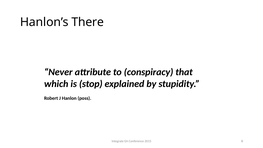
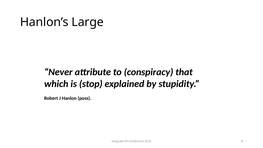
There: There -> Large (88, 22)
